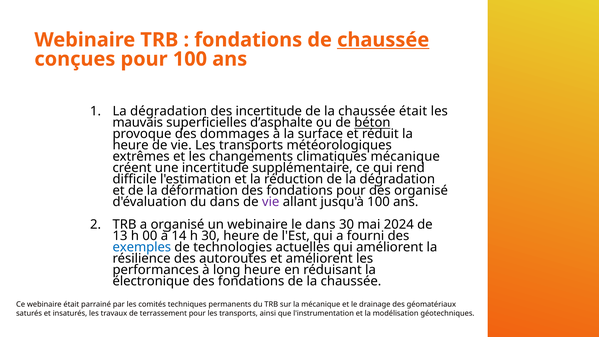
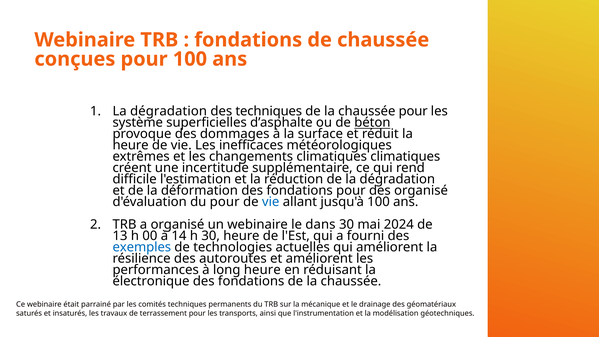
chaussée underline: present -> none (383, 40)
des incertitude: incertitude -> techniques (269, 111)
chaussée était: était -> pour (413, 111)
mauvais: mauvais -> système (138, 123)
vie Les transports: transports -> inefficaces (251, 145)
climatiques mécanique: mécanique -> climatiques (405, 157)
du dans: dans -> pour (225, 202)
vie colour: purple -> blue (271, 202)
